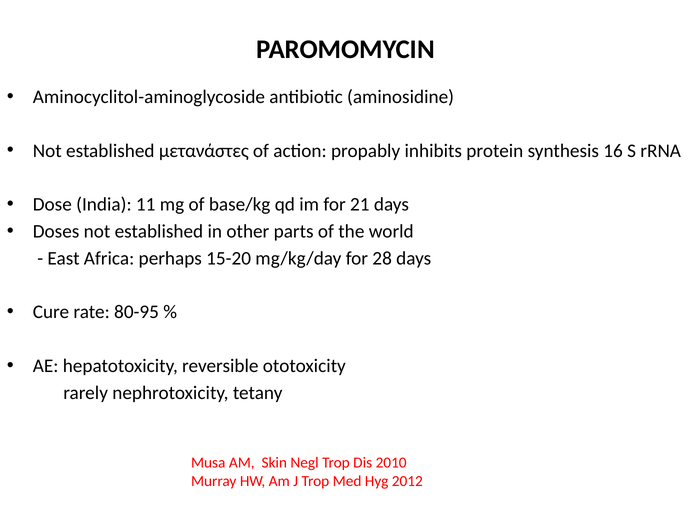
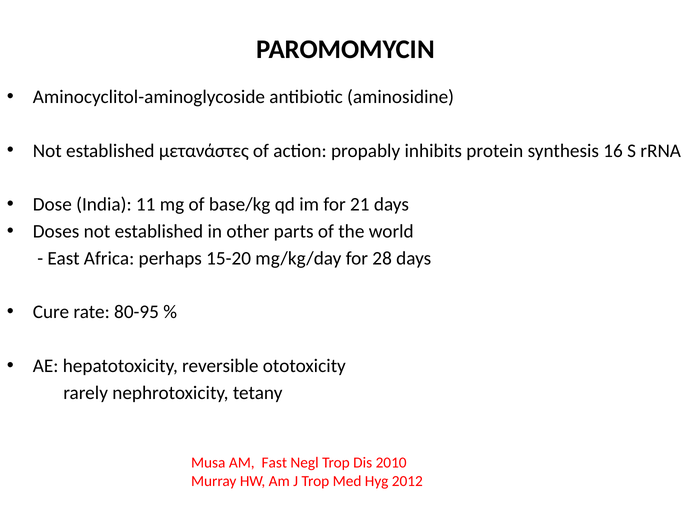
Skin: Skin -> Fast (274, 463)
